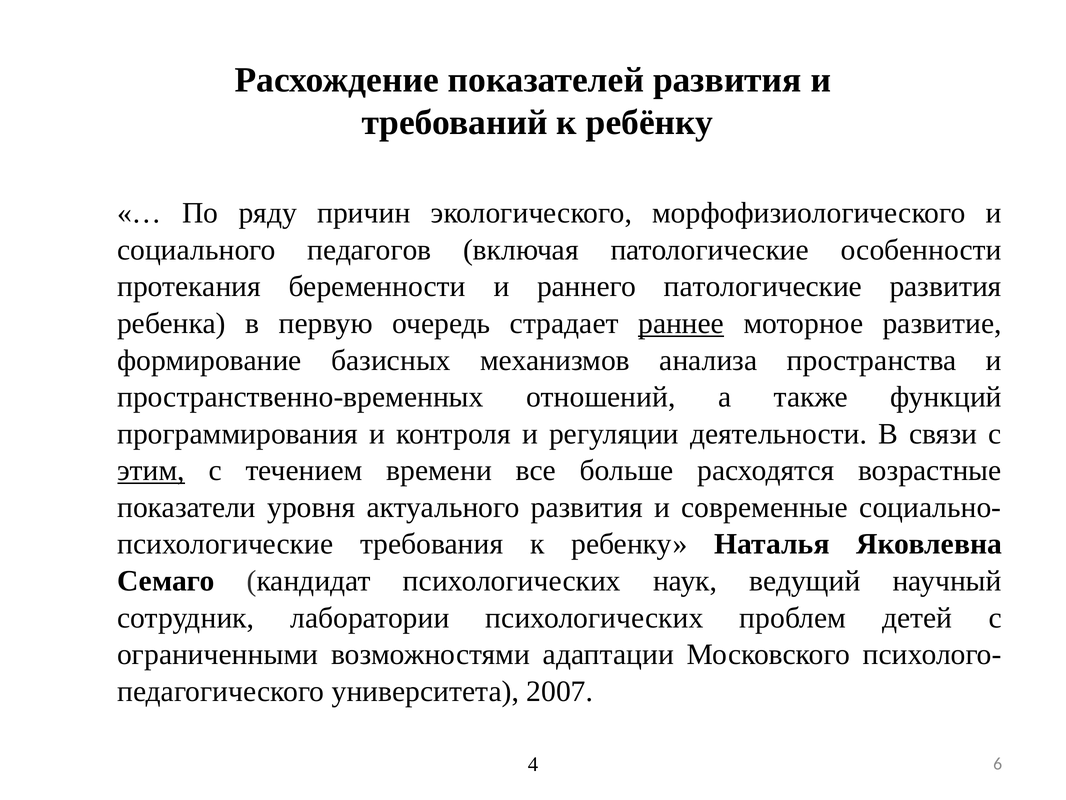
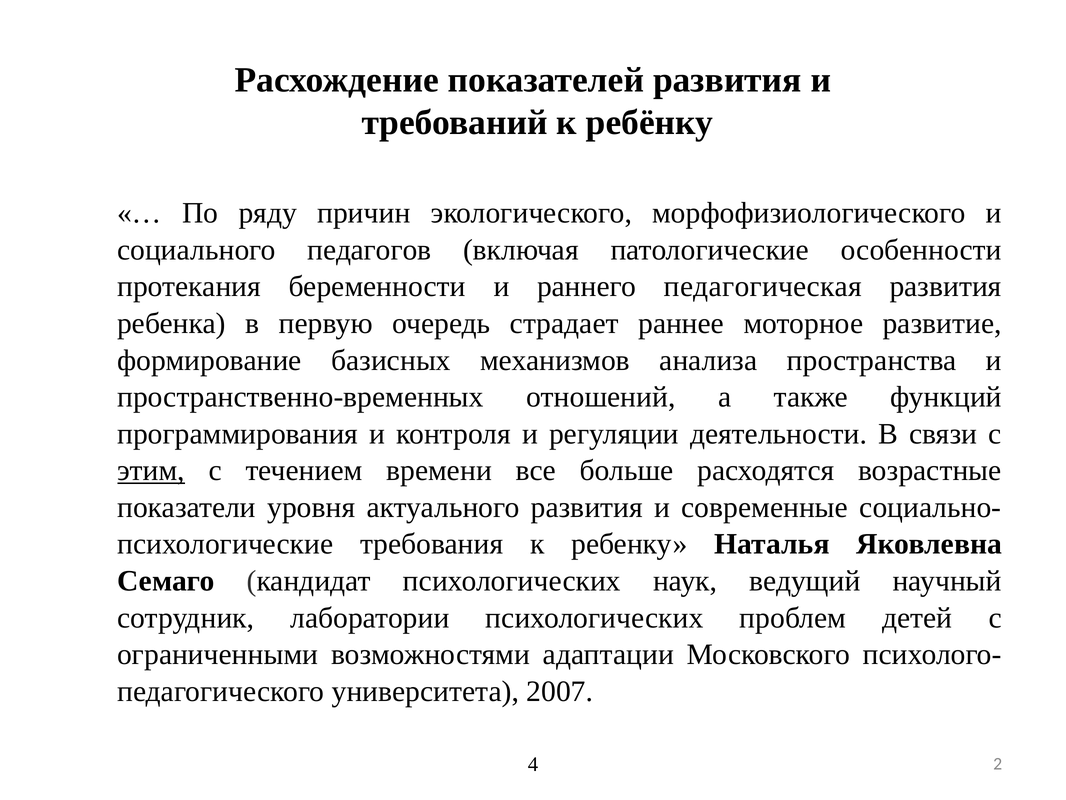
раннего патологические: патологические -> педагогическая (763, 286)
раннее underline: present -> none (681, 323)
6: 6 -> 2 (998, 763)
